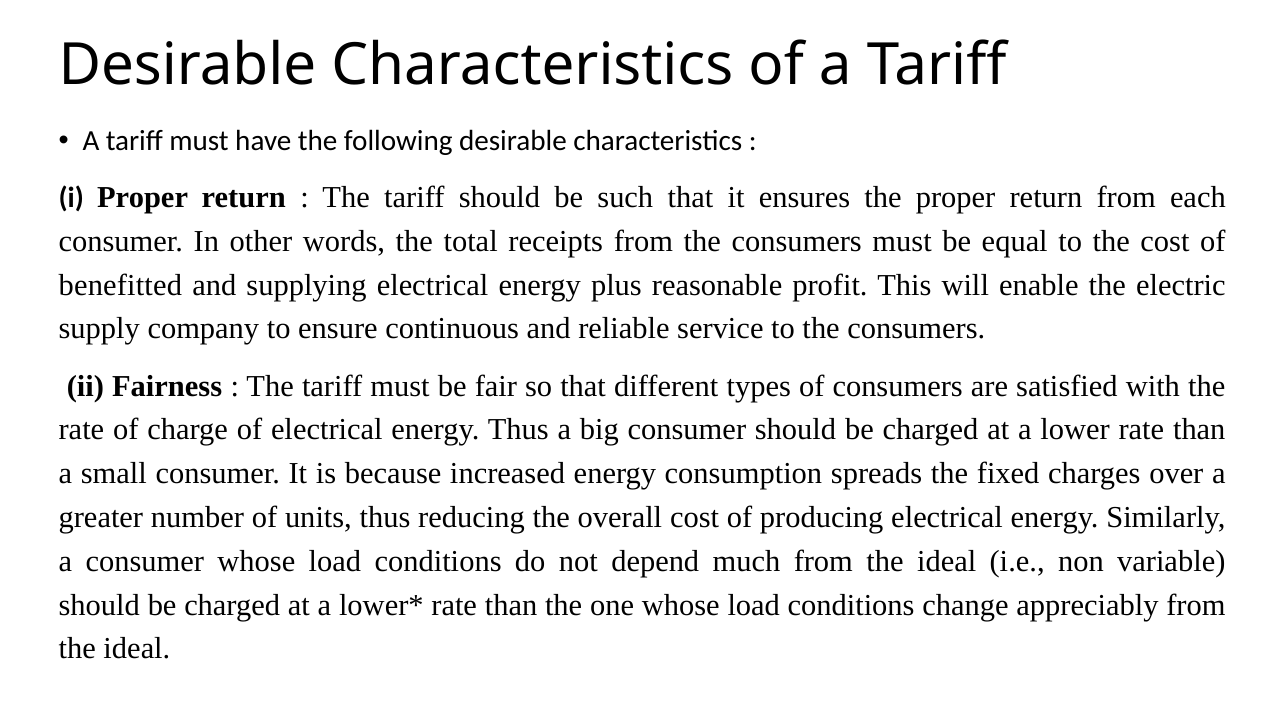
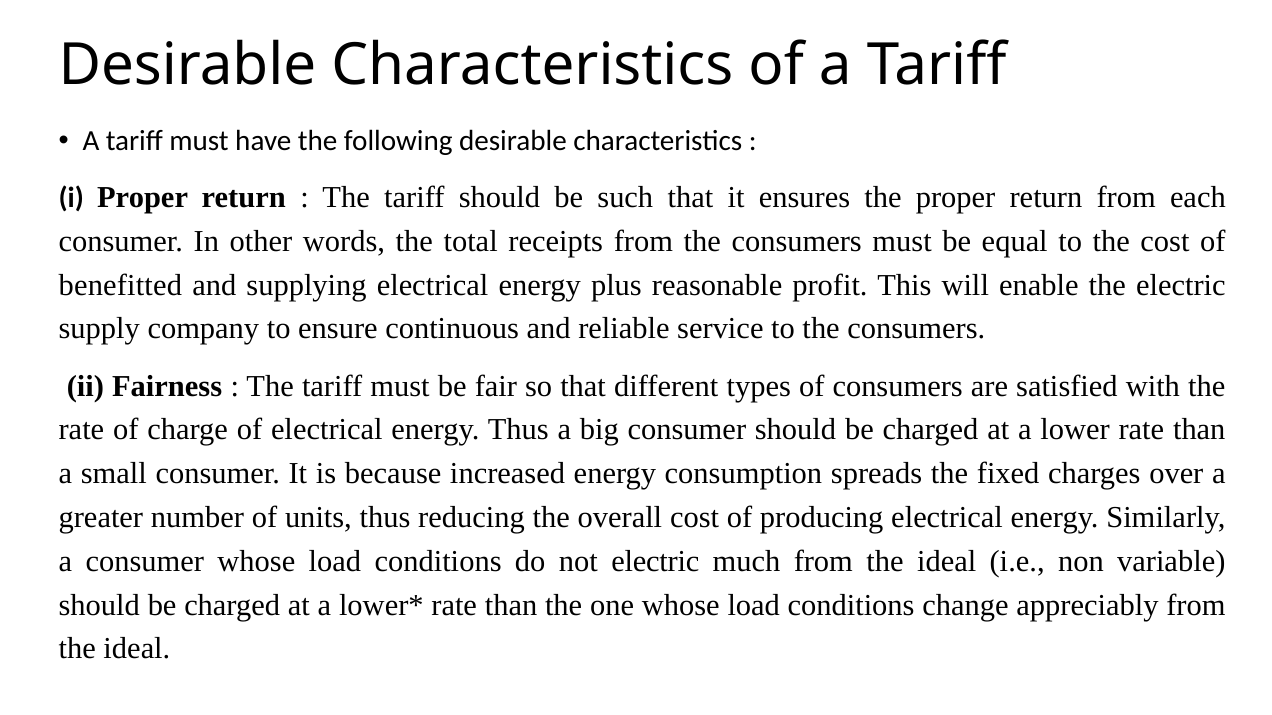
not depend: depend -> electric (655, 562)
